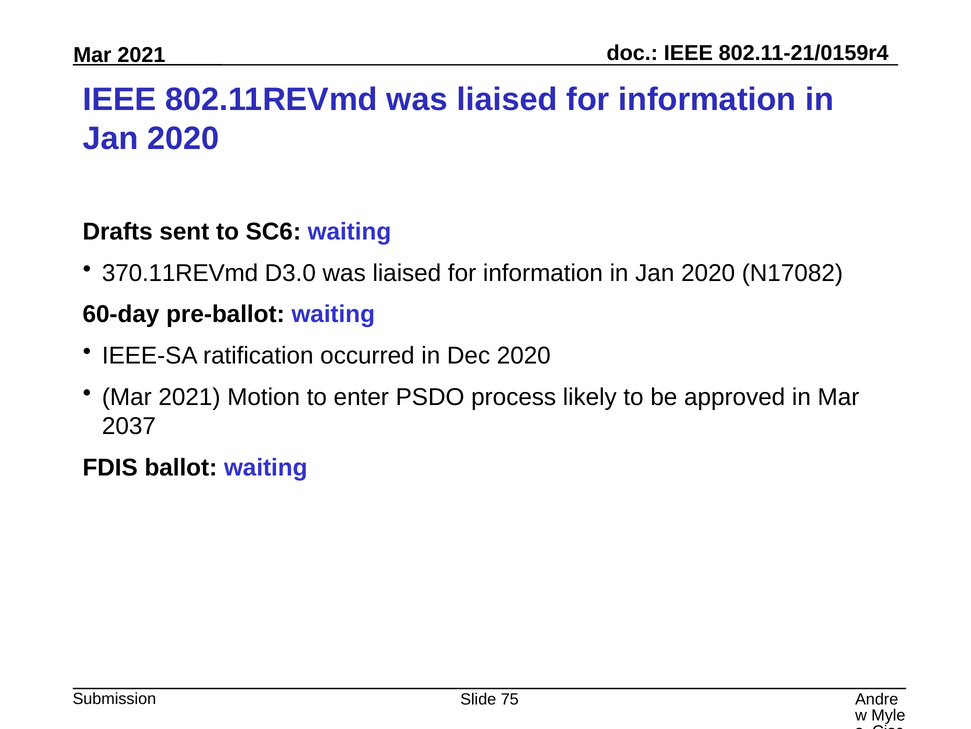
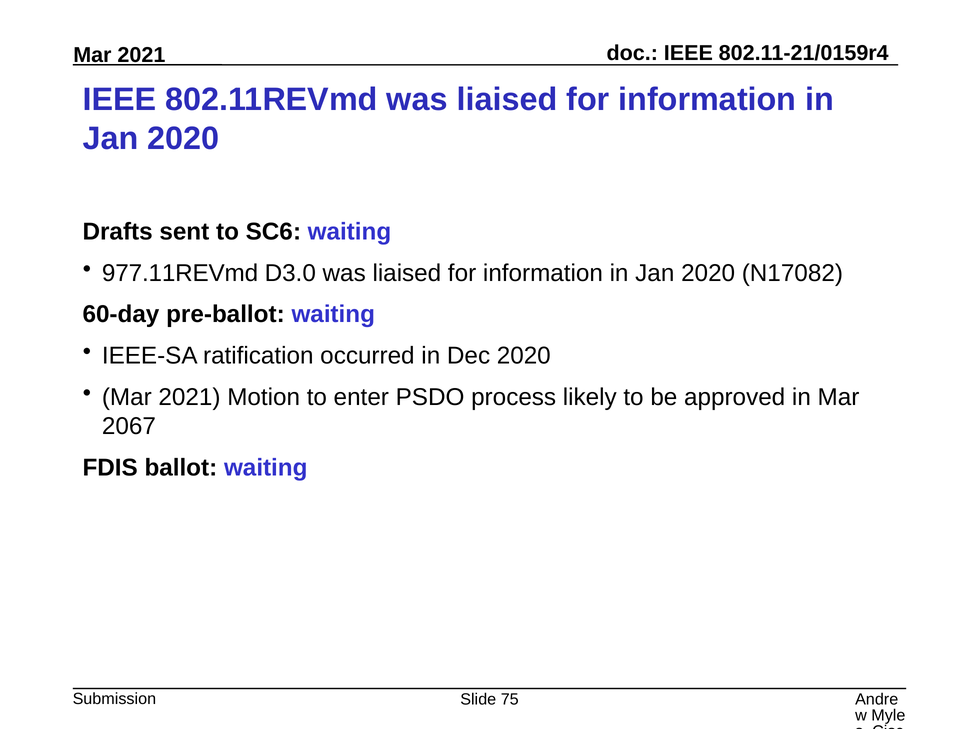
370.11REVmd: 370.11REVmd -> 977.11REVmd (180, 273)
2037: 2037 -> 2067 (129, 426)
